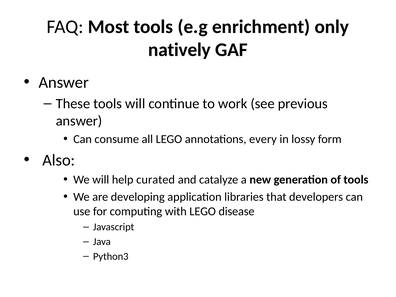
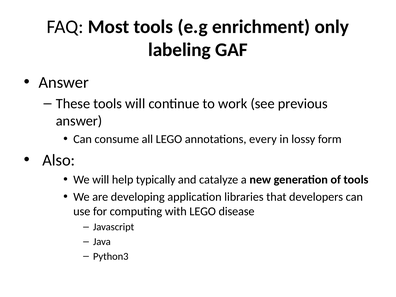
natively: natively -> labeling (179, 50)
curated: curated -> typically (156, 180)
